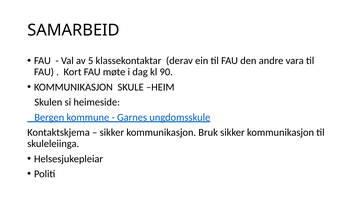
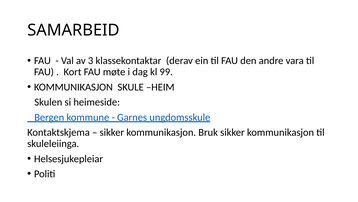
5: 5 -> 3 (91, 61)
90: 90 -> 99 (166, 72)
